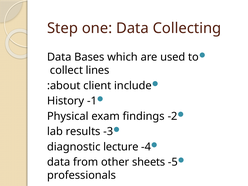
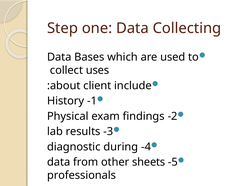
lines: lines -> uses (98, 70)
lecture: lecture -> during (121, 147)
